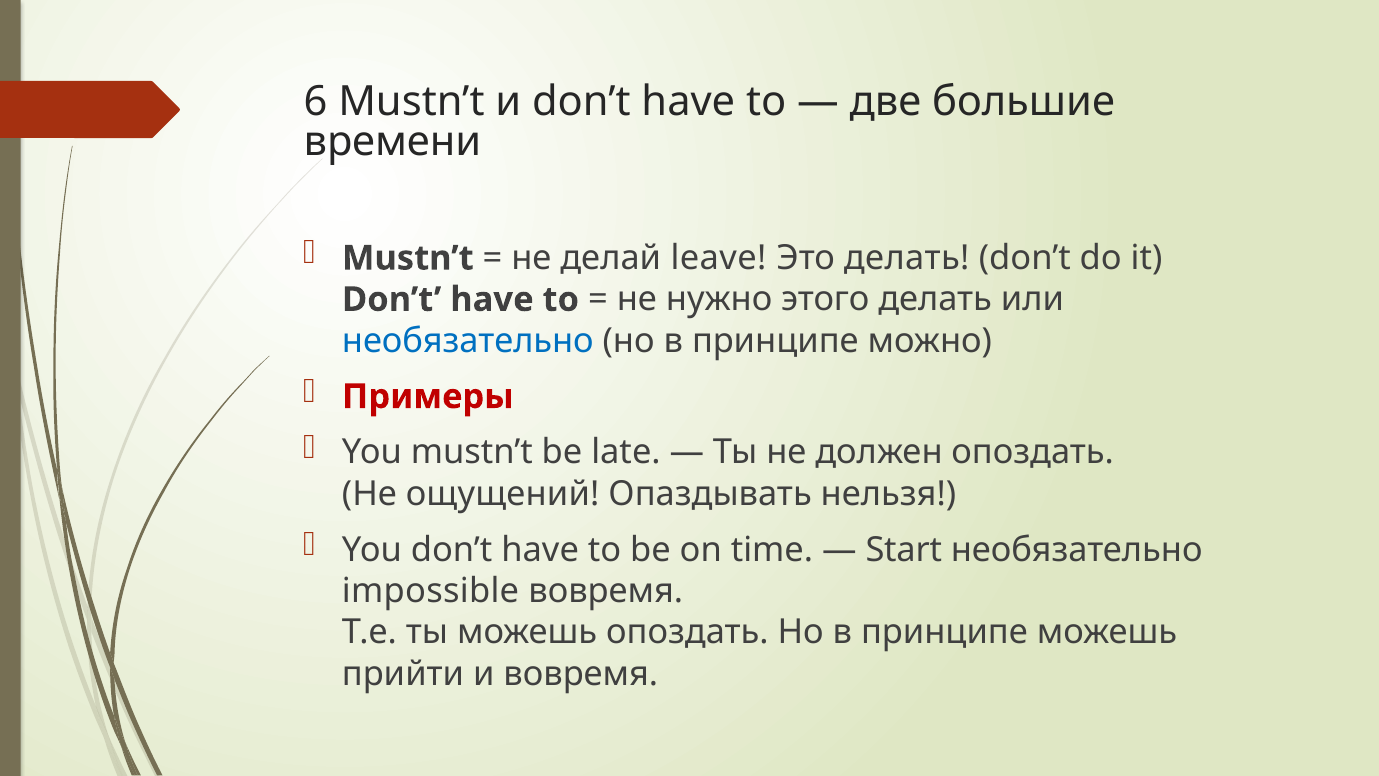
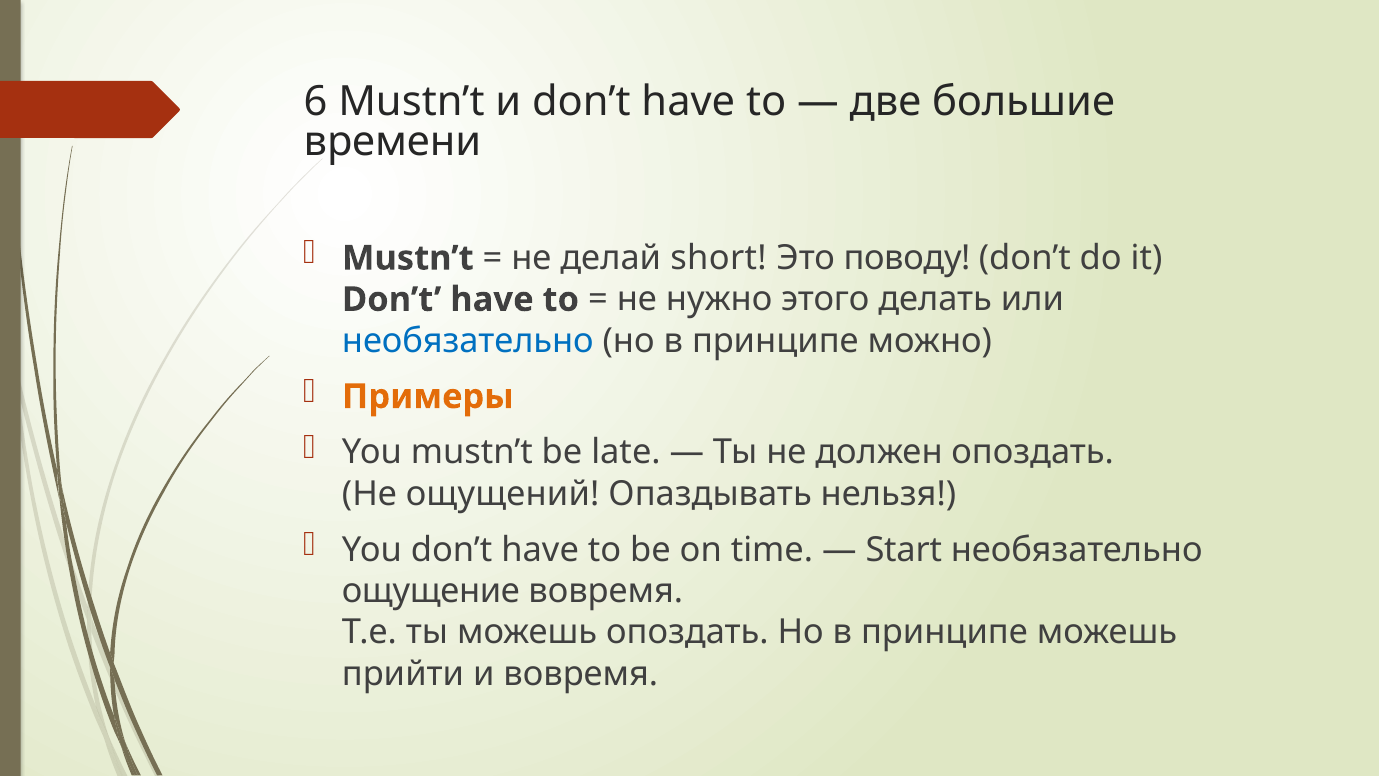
leave: leave -> short (719, 258)
Это делать: делать -> поводу (907, 258)
Примеры colour: red -> orange (428, 397)
impossible: impossible -> ощущение (431, 591)
